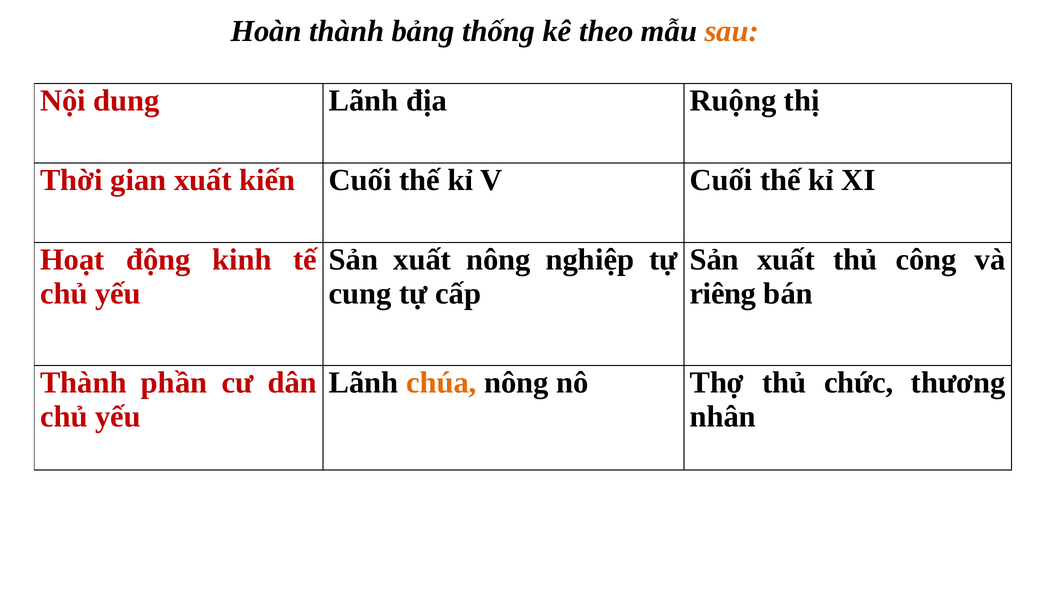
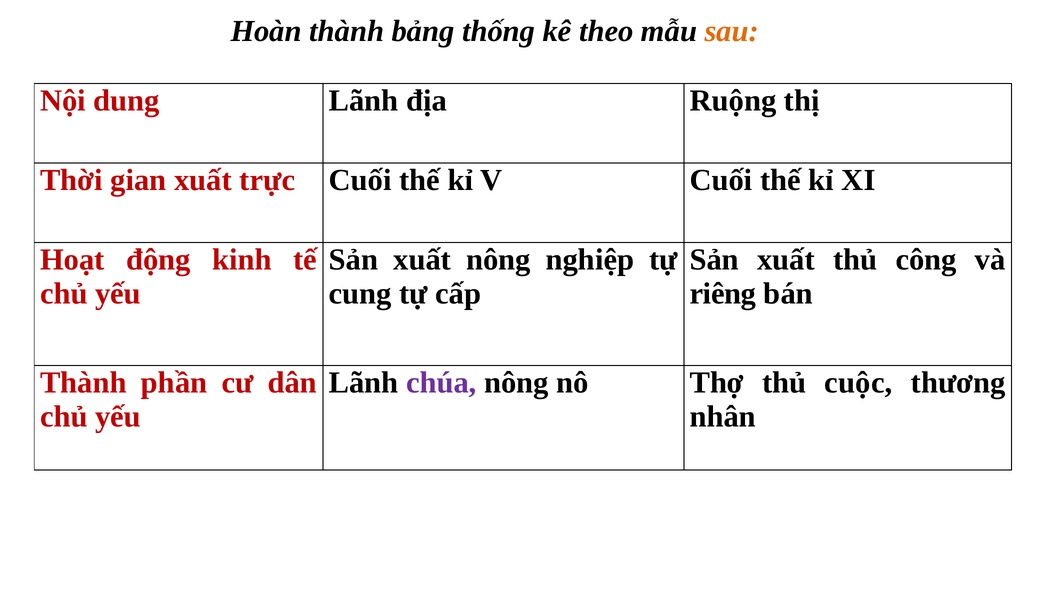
kiến: kiến -> trực (267, 180)
chúa colour: orange -> purple (441, 383)
chức: chức -> cuộc (858, 383)
